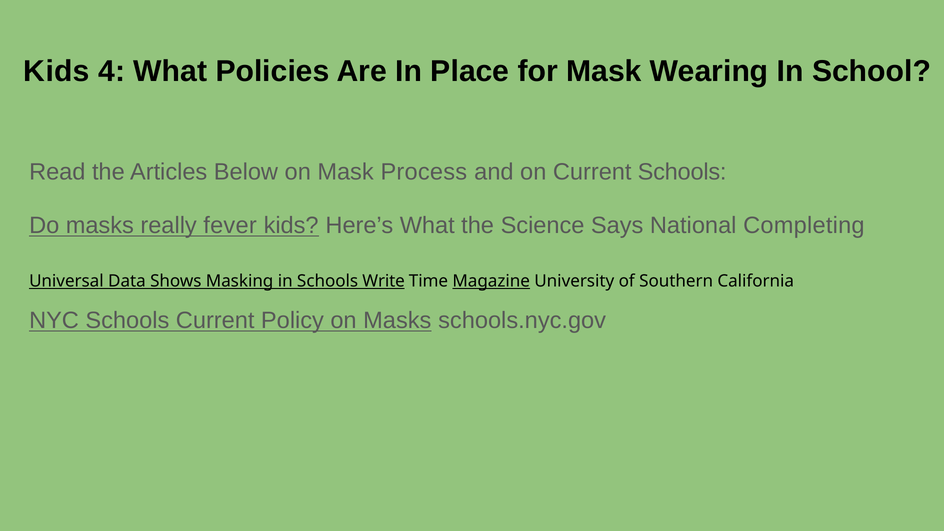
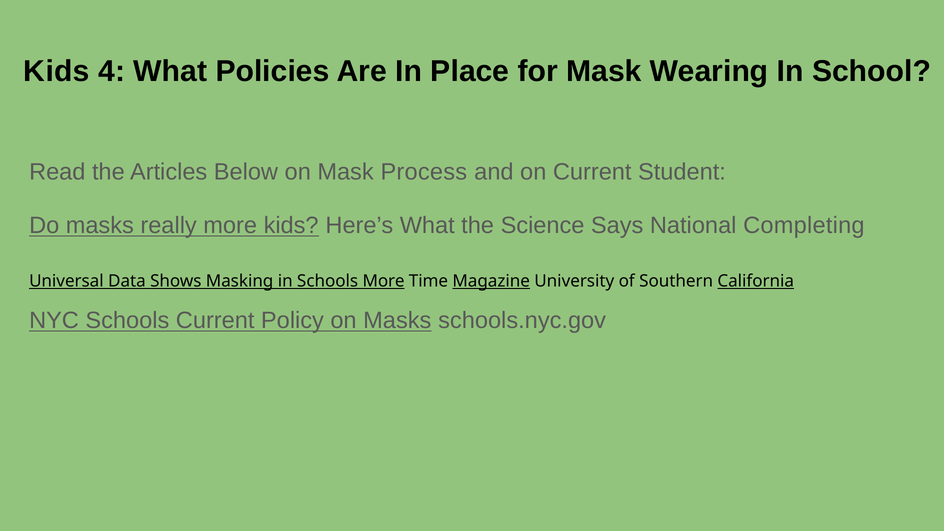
Current Schools: Schools -> Student (682, 172)
really fever: fever -> more (230, 226)
Schools Write: Write -> More (384, 281)
California underline: none -> present (756, 281)
